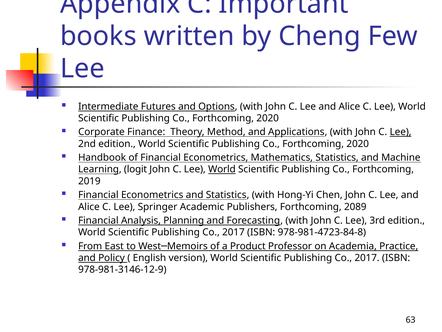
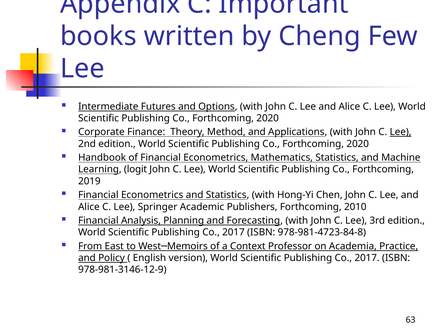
World underline: present -> none (222, 169)
2089: 2089 -> 2010 (355, 206)
Product: Product -> Context (248, 246)
